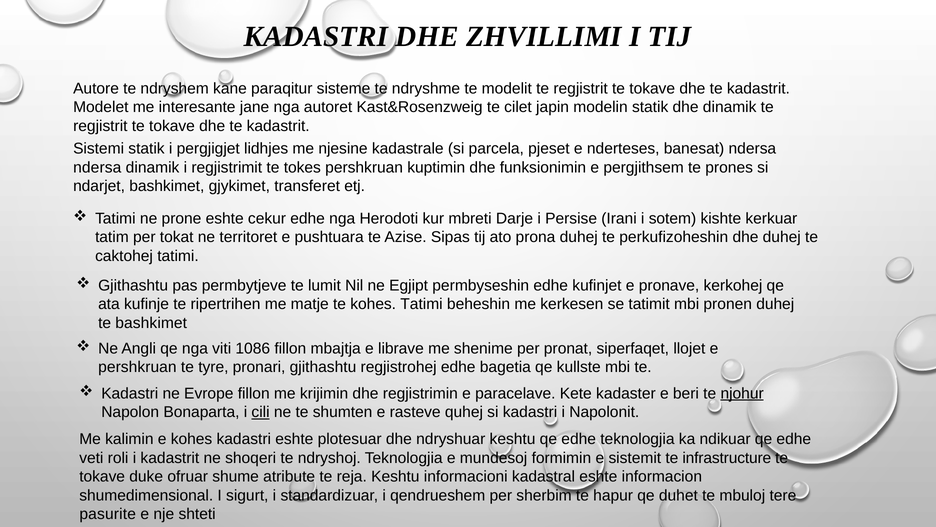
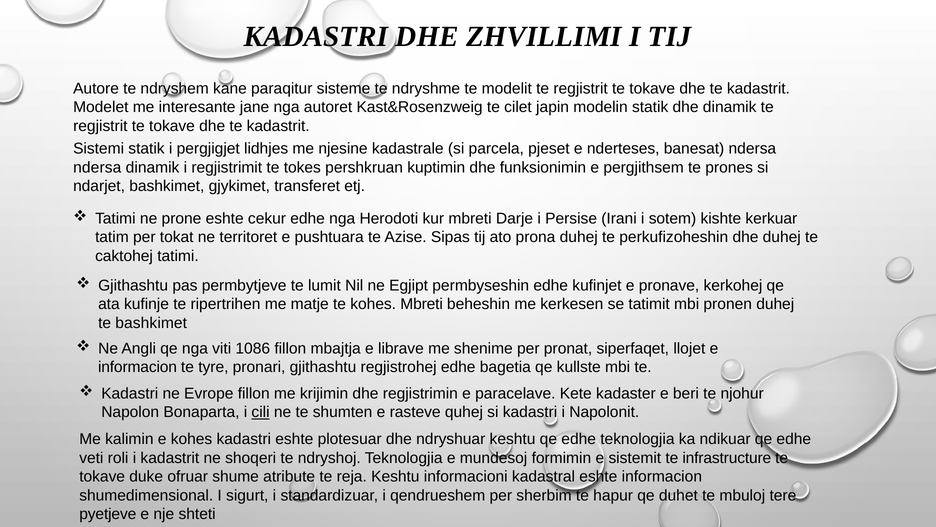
kohes Tatimi: Tatimi -> Mbreti (422, 304)
pershkruan: pershkruan -> informacion (138, 367)
njohur underline: present -> none (742, 393)
pasurite: pasurite -> pyetjeve (108, 514)
